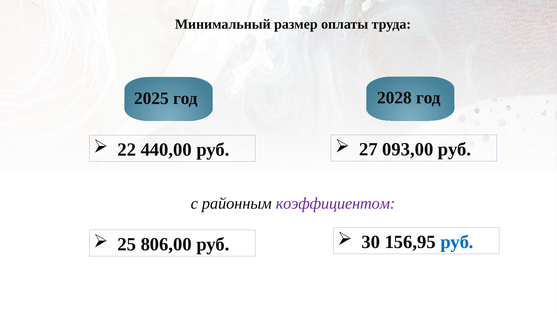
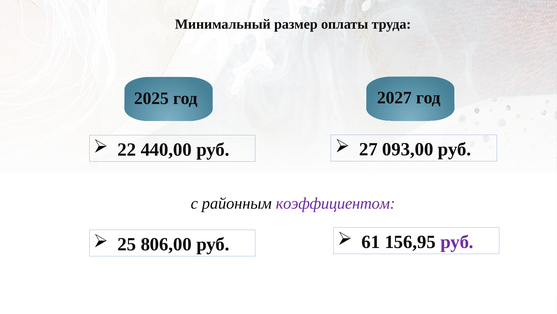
2028: 2028 -> 2027 (395, 97)
30: 30 -> 61 (371, 241)
руб colour: blue -> purple (457, 241)
